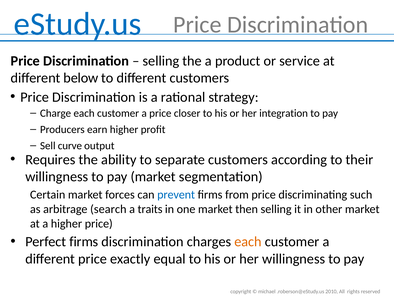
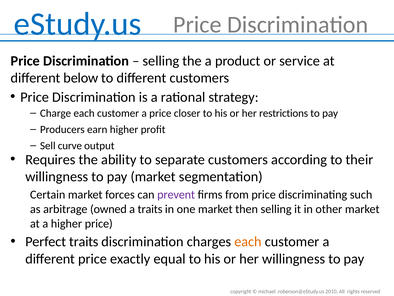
integration: integration -> restrictions (284, 113)
prevent colour: blue -> purple (176, 194)
search: search -> owned (108, 209)
Perfect firms: firms -> traits (84, 241)
